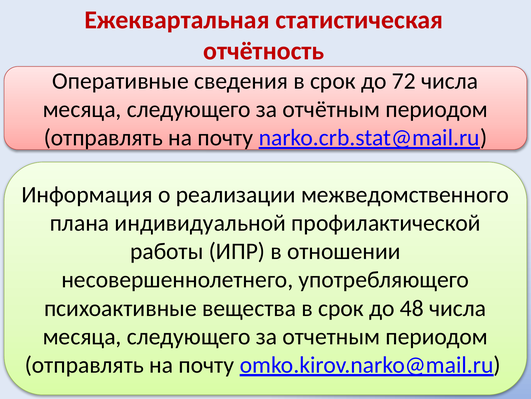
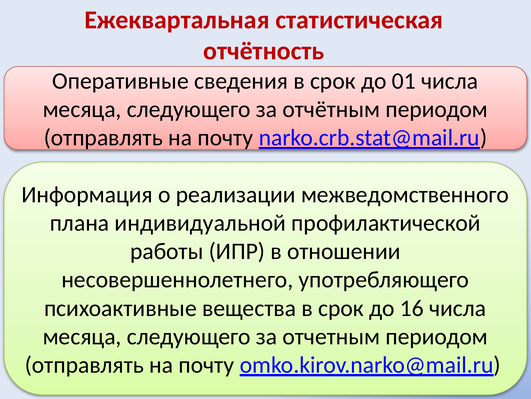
72: 72 -> 01 (404, 81)
48: 48 -> 16 (412, 308)
